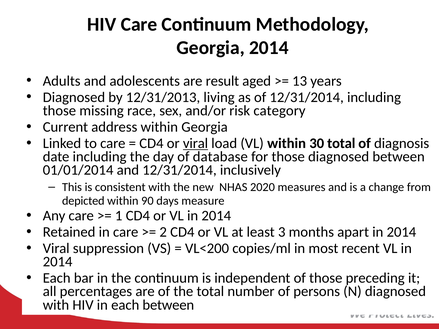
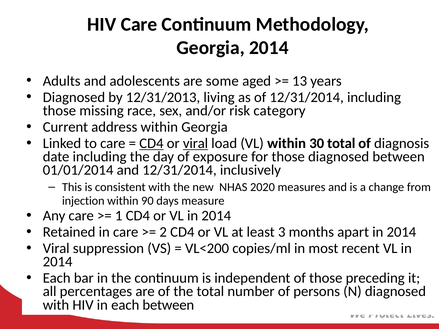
result: result -> some (222, 81)
CD4 underline: none -> present (151, 143)
database: database -> exposure (220, 157)
depicted: depicted -> injection (83, 201)
